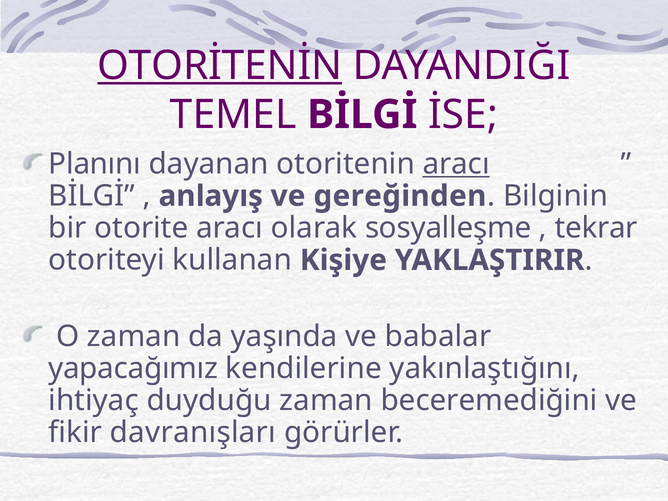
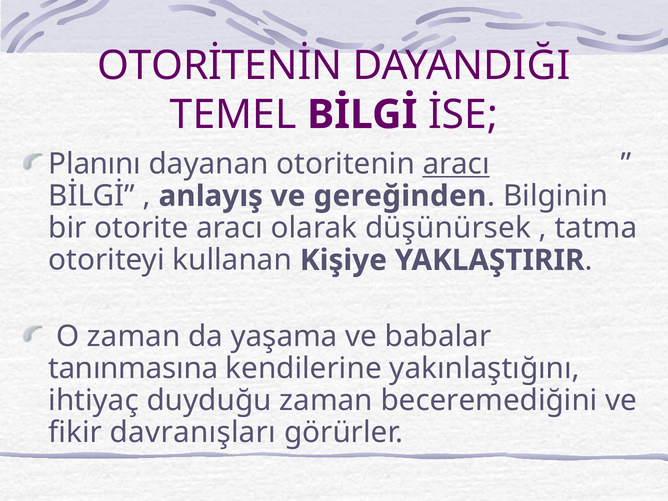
OTORİTENİN underline: present -> none (220, 66)
sosyalleşme: sosyalleşme -> düşünürsek (448, 228)
tekrar: tekrar -> tatma (596, 228)
yaşında: yaşında -> yaşama (284, 336)
yapacağımız: yapacağımız -> tanınmasına (133, 368)
